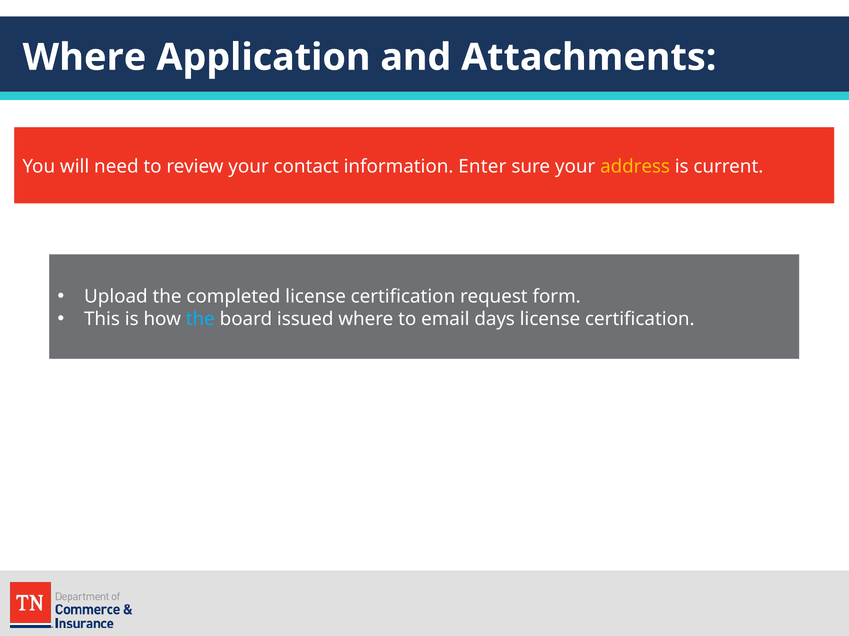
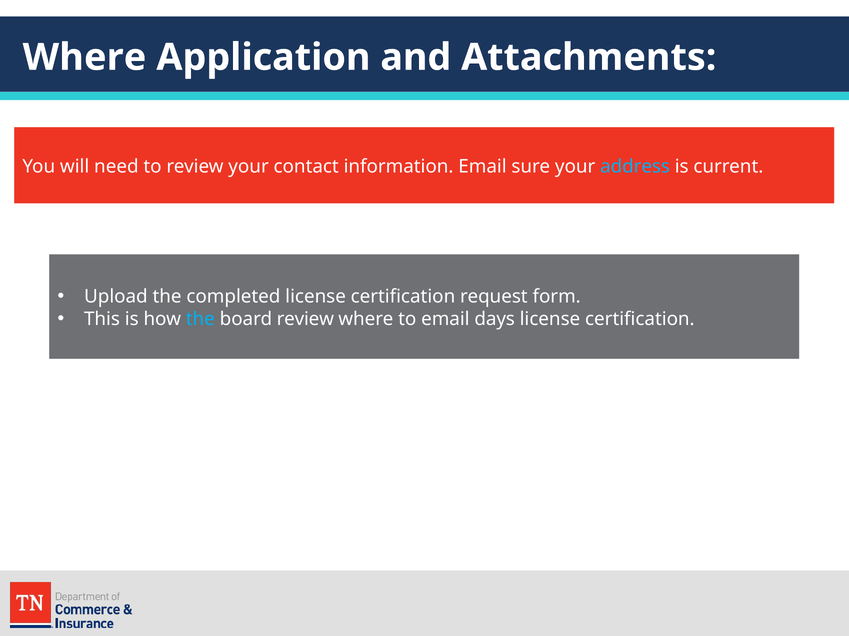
information Enter: Enter -> Email (482, 167)
address colour: yellow -> light blue (635, 167)
board issued: issued -> review (305, 320)
